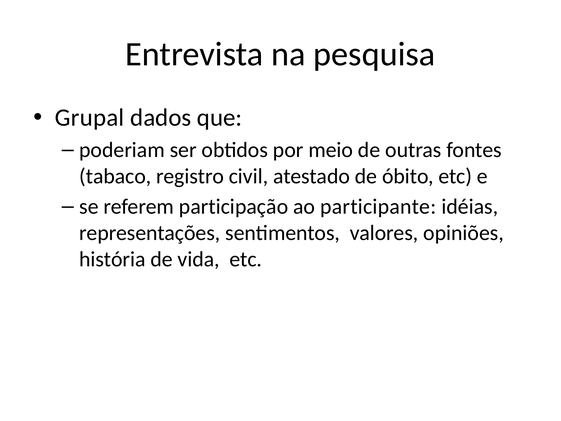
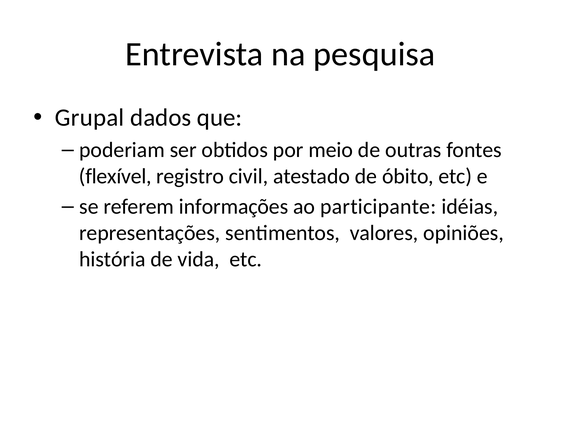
tabaco: tabaco -> flexível (115, 176)
participação: participação -> informações (234, 207)
